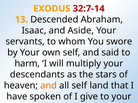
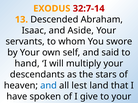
harm: harm -> hand (27, 64)
and colour: orange -> blue (49, 86)
all self: self -> lest (79, 86)
